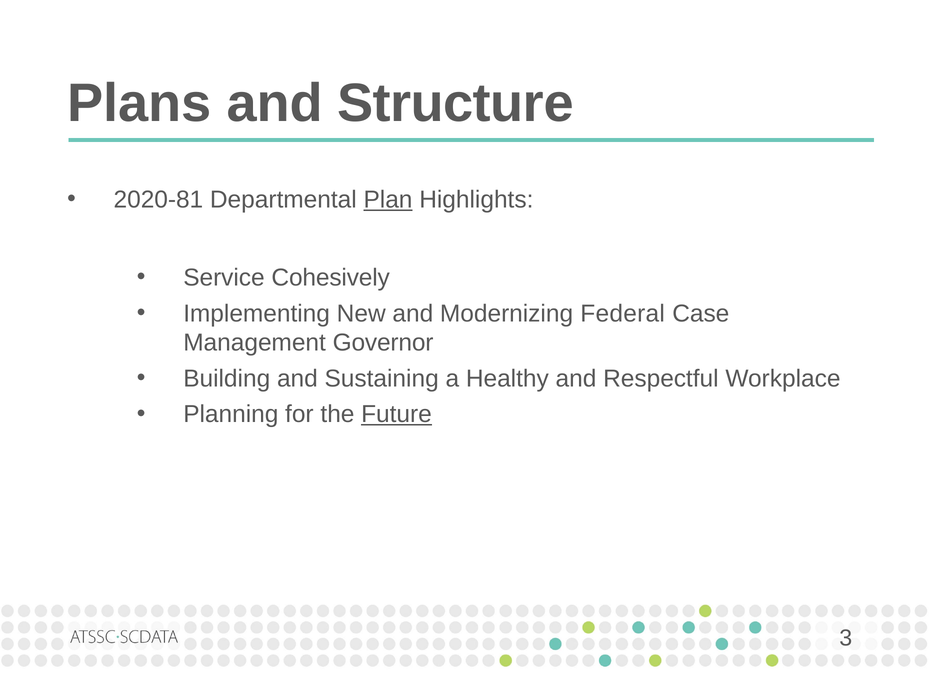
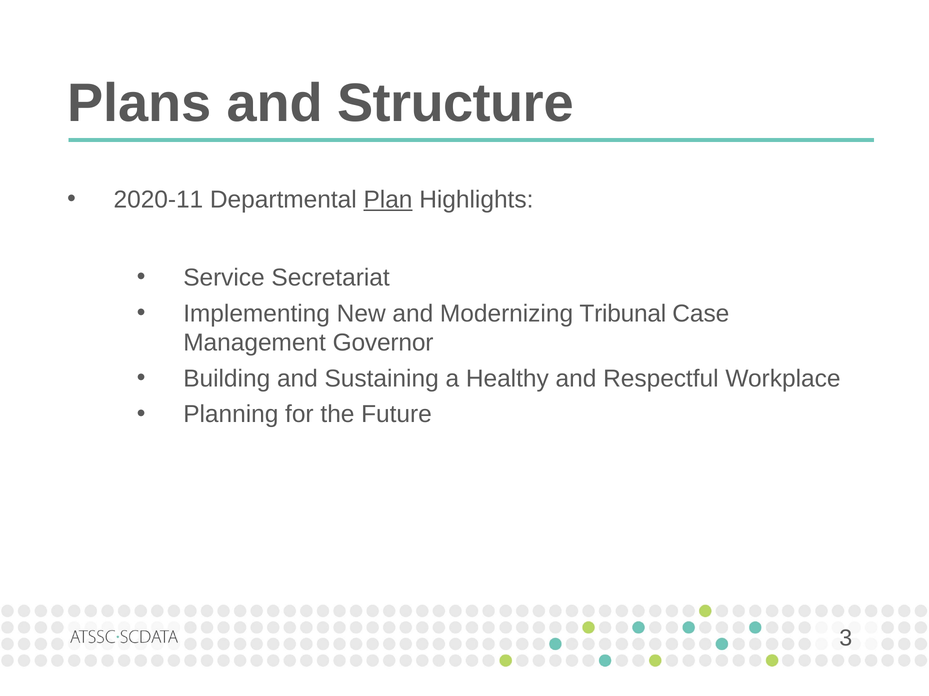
2020-81: 2020-81 -> 2020-11 (158, 200)
Cohesively: Cohesively -> Secretariat (331, 278)
Federal: Federal -> Tribunal (623, 314)
Future underline: present -> none (397, 415)
